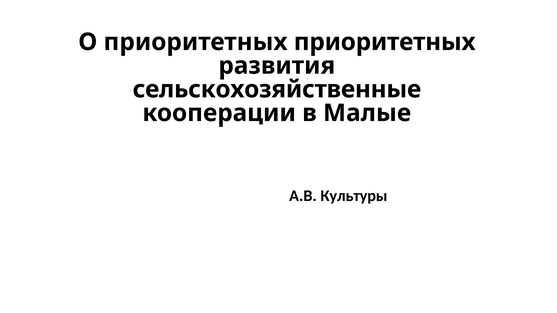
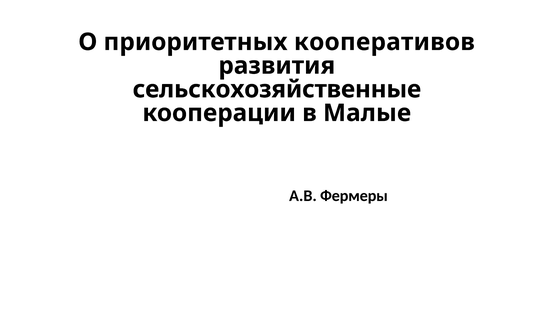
приоритетных приоритетных: приоритетных -> кооперативов (384, 42)
Культуры: Культуры -> Фермеры (354, 196)
